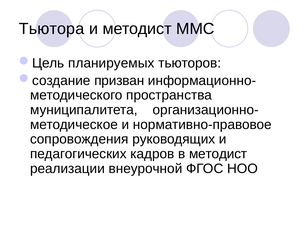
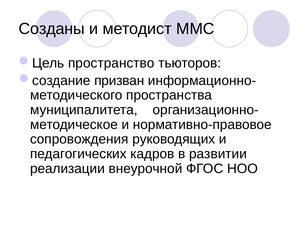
Тьютора: Тьютора -> Созданы (52, 29)
планируемых: планируемых -> пространство (111, 63)
в методист: методист -> развитии (218, 154)
